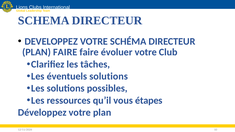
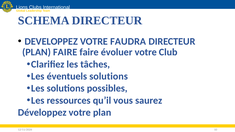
SCHÉMA: SCHÉMA -> FAUDRA (128, 41)
étapes: étapes -> saurez (149, 101)
